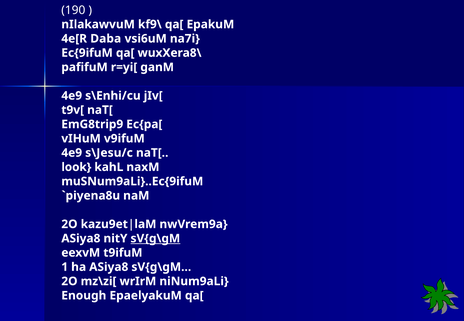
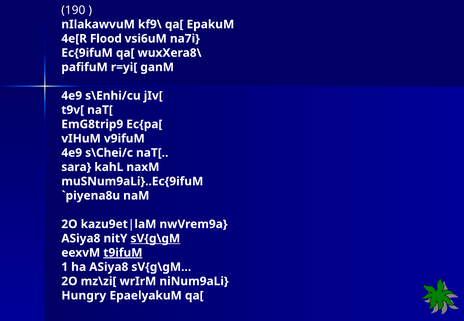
Daba: Daba -> Flood (106, 39)
s\Jesu/c: s\Jesu/c -> s\Chei/c (109, 153)
look: look -> sara (76, 167)
t9ifuM underline: none -> present (123, 253)
Enough: Enough -> Hungry (84, 296)
